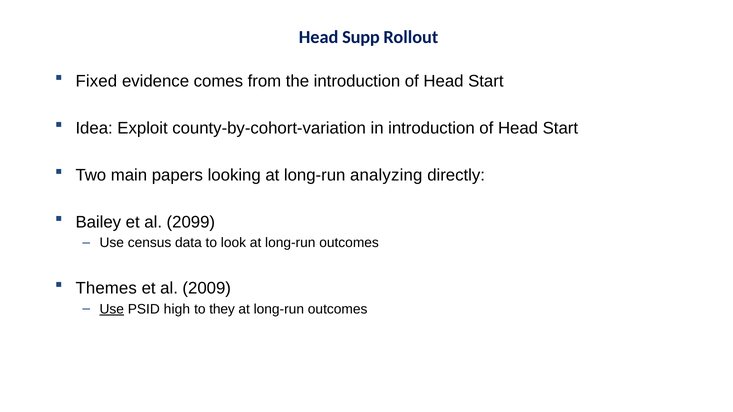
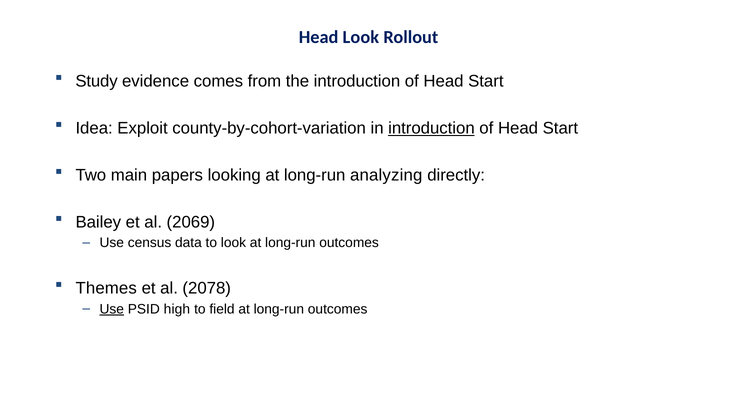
Head Supp: Supp -> Look (361, 37)
Fixed: Fixed -> Study (97, 81)
introduction underline: none -> present (431, 128)
2099: 2099 -> 2069 (191, 222)
2009: 2009 -> 2078 (207, 288)
they: they -> field (222, 309)
